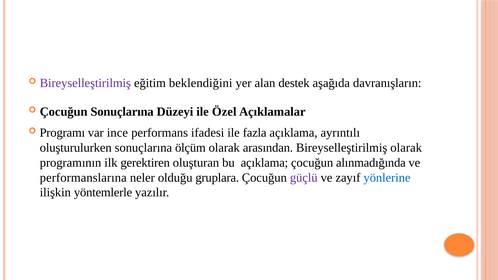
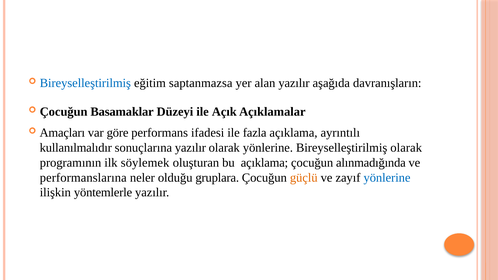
Bireyselleştirilmiş colour: purple -> blue (85, 83)
beklendiğini: beklendiğini -> saptanmazsa (201, 83)
alan destek: destek -> yazılır (294, 83)
Çocuğun Sonuçlarına: Sonuçlarına -> Basamaklar (122, 112)
Özel: Özel -> Açık (224, 112)
Programı: Programı -> Amaçları (62, 133)
ince: ince -> göre (118, 133)
oluşturulurken: oluşturulurken -> kullanılmalıdır (76, 148)
sonuçlarına ölçüm: ölçüm -> yazılır (190, 148)
olarak arasından: arasından -> yönlerine (268, 148)
gerektiren: gerektiren -> söylemek (145, 163)
güçlü colour: purple -> orange (304, 178)
